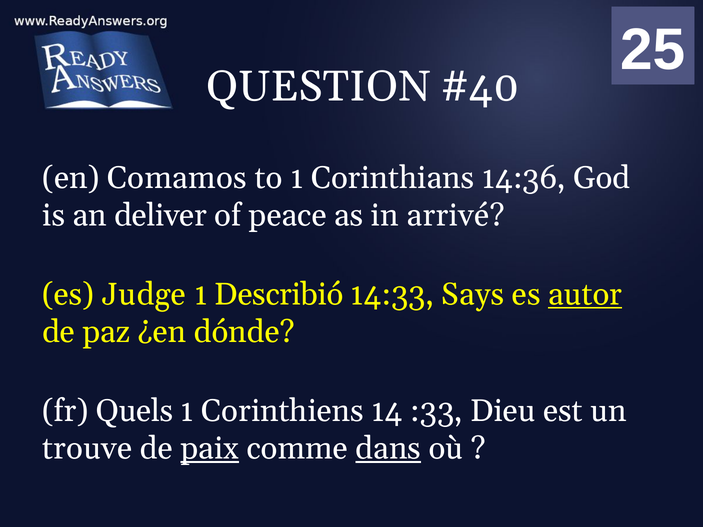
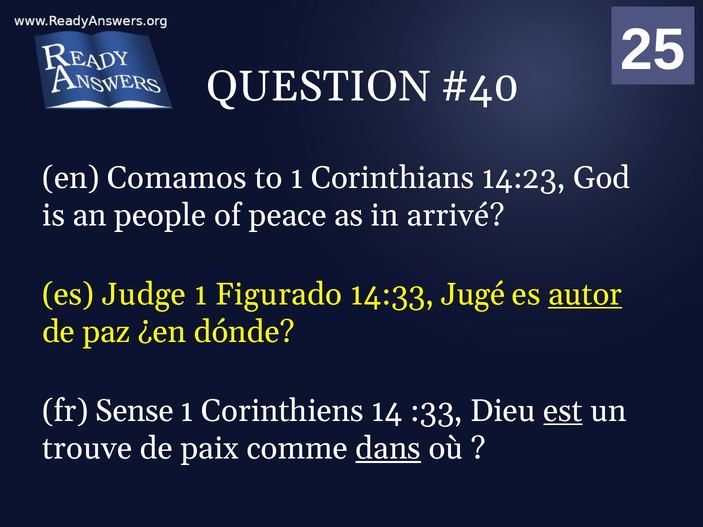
14:36: 14:36 -> 14:23 (524, 178)
deliver: deliver -> people (160, 215)
Describió: Describió -> Figurado (279, 294)
Says: Says -> Jugé (473, 294)
Quels: Quels -> Sense (135, 411)
est underline: none -> present (563, 411)
paix underline: present -> none (210, 449)
